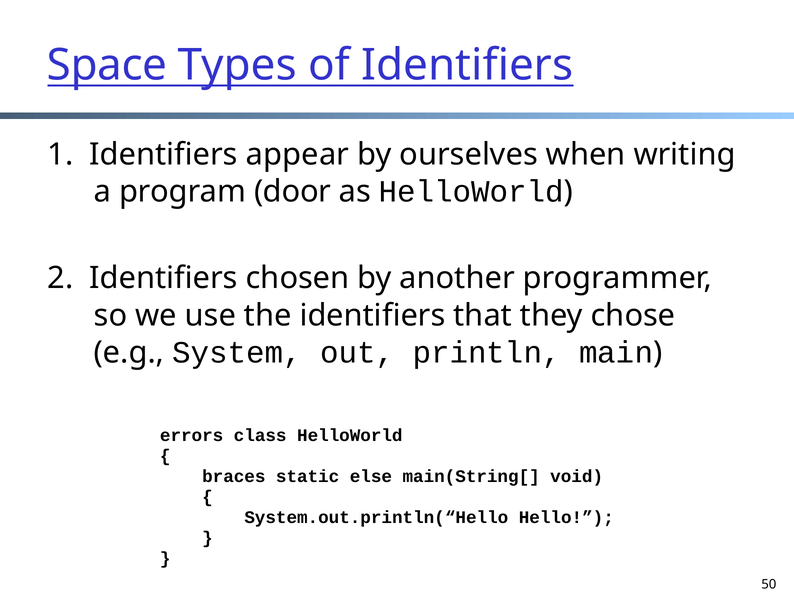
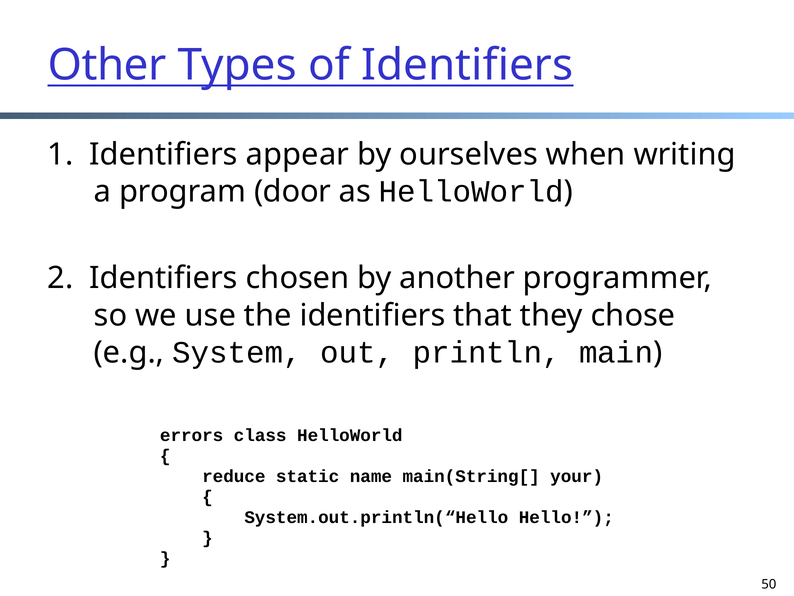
Space: Space -> Other (107, 65)
braces: braces -> reduce (234, 476)
else: else -> name (371, 476)
void: void -> your (577, 476)
